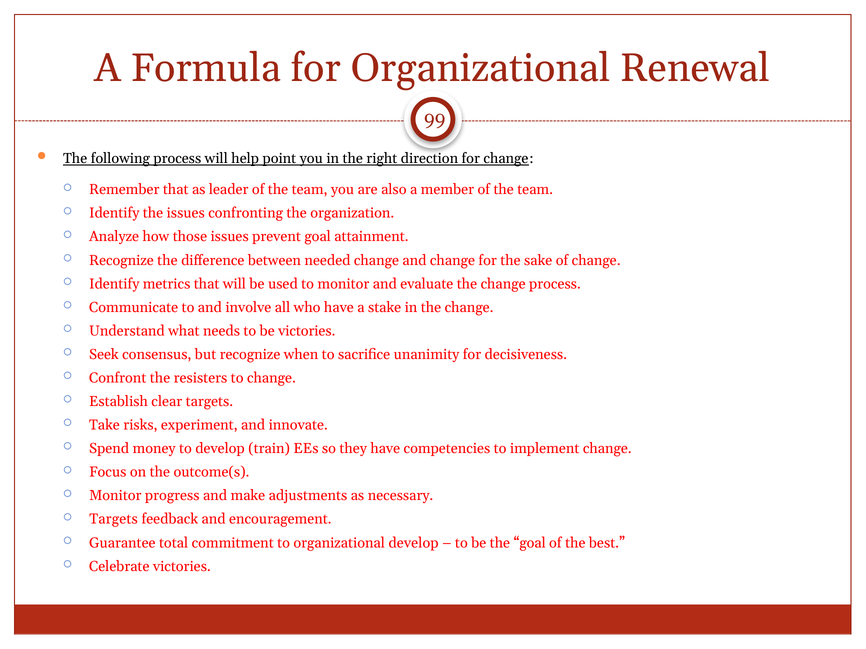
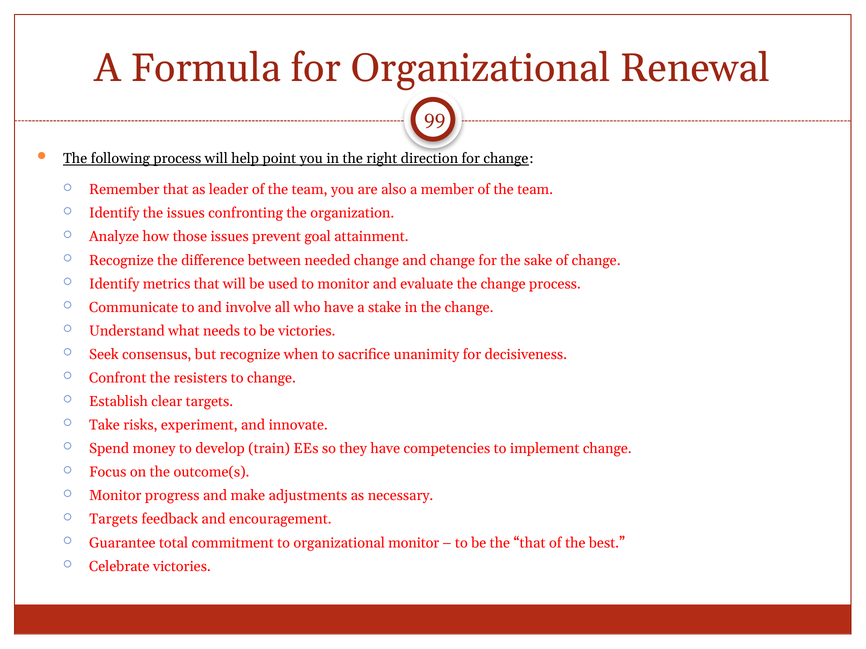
organizational develop: develop -> monitor (414, 543)
the goal: goal -> that (530, 543)
